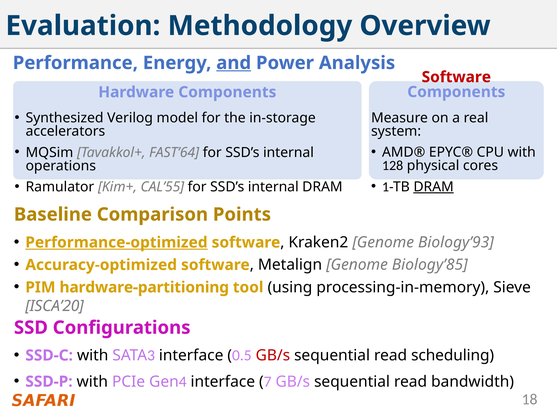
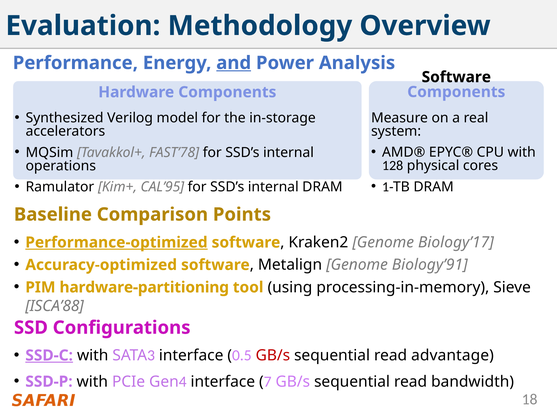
Software colour: red -> black (456, 77)
FAST’64: FAST’64 -> FAST’78 (174, 152)
DRAM underline: present -> none (434, 187)
CAL’55: CAL’55 -> CAL’95 (162, 187)
Biology’93: Biology’93 -> Biology’17 (456, 242)
Biology’85: Biology’85 -> Biology’91 (430, 265)
ISCA’20: ISCA’20 -> ISCA’88 (55, 306)
SSD-C underline: none -> present (49, 355)
scheduling: scheduling -> advantage (452, 355)
